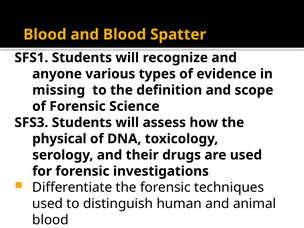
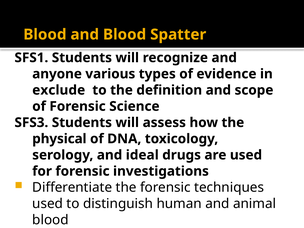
missing: missing -> exclude (59, 90)
their: their -> ideal (142, 155)
